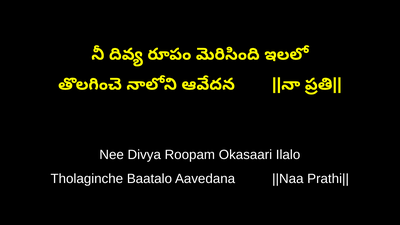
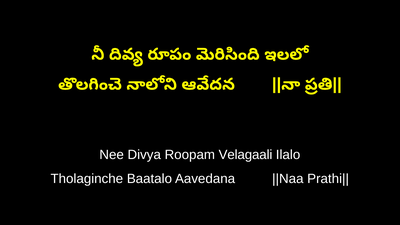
Okasaari: Okasaari -> Velagaali (246, 155)
